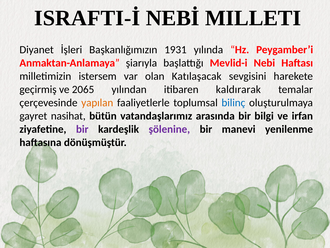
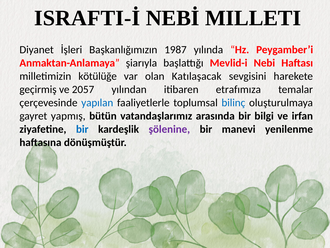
1931: 1931 -> 1987 (176, 50)
istersem: istersem -> kötülüğe (98, 76)
2065: 2065 -> 2057 (83, 89)
kaldırarak: kaldırarak -> etrafımıza (238, 89)
yapılan colour: orange -> blue (97, 103)
nasihat: nasihat -> yapmış (68, 116)
bir colour: purple -> blue (82, 129)
